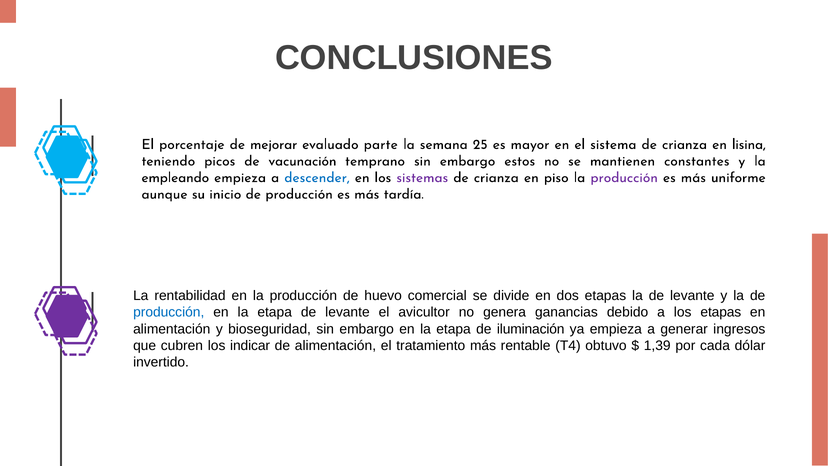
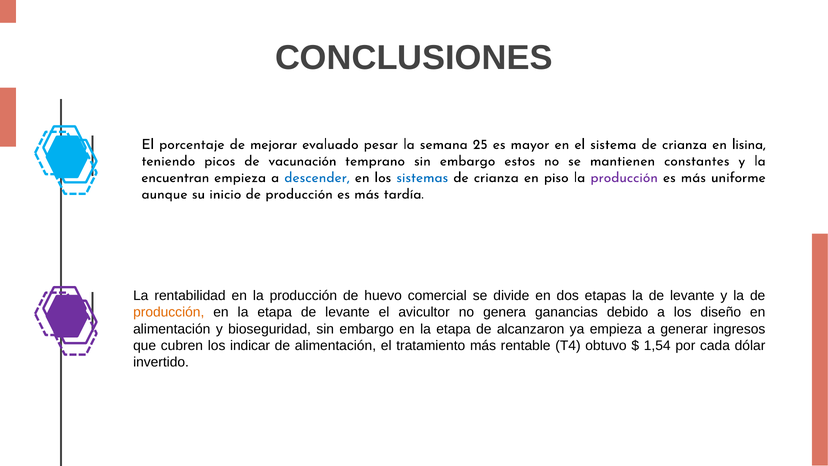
parte: parte -> pesar (381, 144)
empleando: empleando -> encuentran (175, 177)
sistemas colour: purple -> blue (422, 177)
producción colour: blue -> orange (169, 312)
los etapas: etapas -> diseño (721, 312)
iluminación: iluminación -> alcanzaron (531, 329)
1,39: 1,39 -> 1,54 (657, 345)
